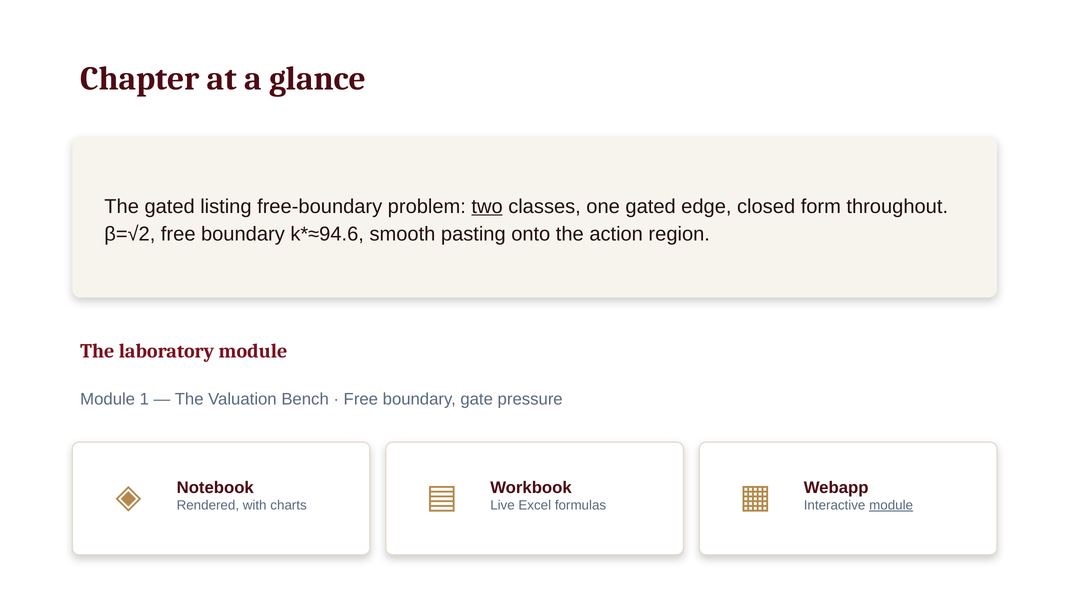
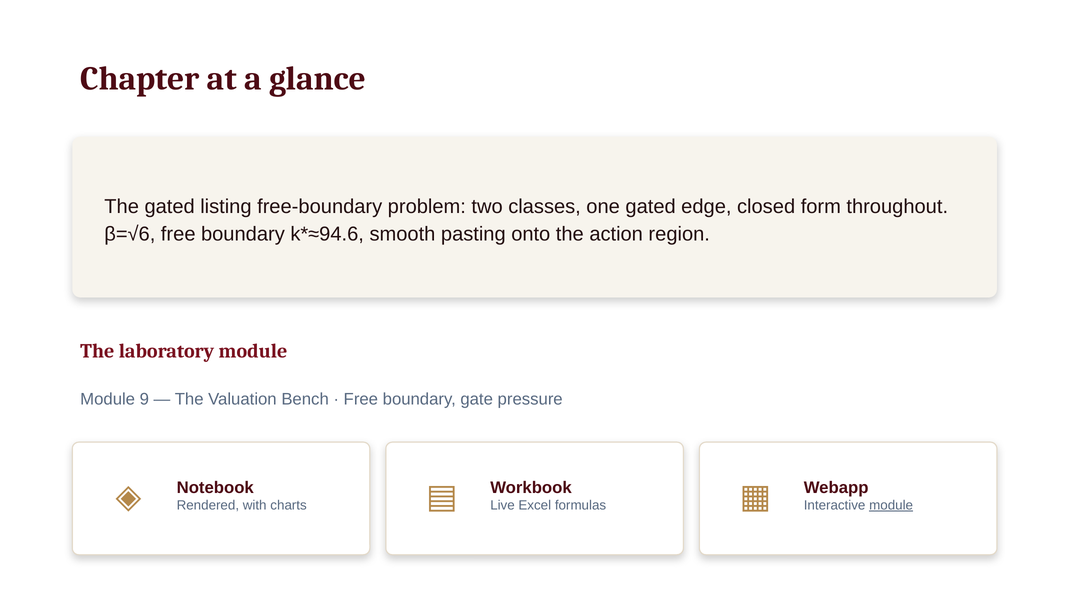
two underline: present -> none (487, 206)
β=√2: β=√2 -> β=√6 (130, 234)
1: 1 -> 9 (144, 399)
